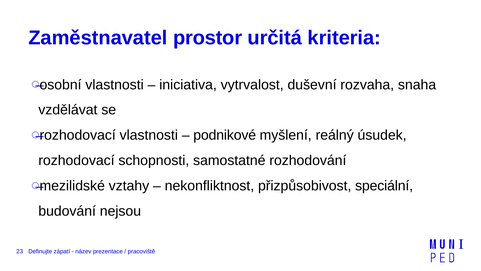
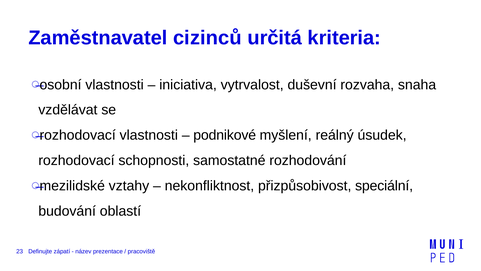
prostor: prostor -> cizinců (207, 38)
nejsou: nejsou -> oblastí (120, 211)
